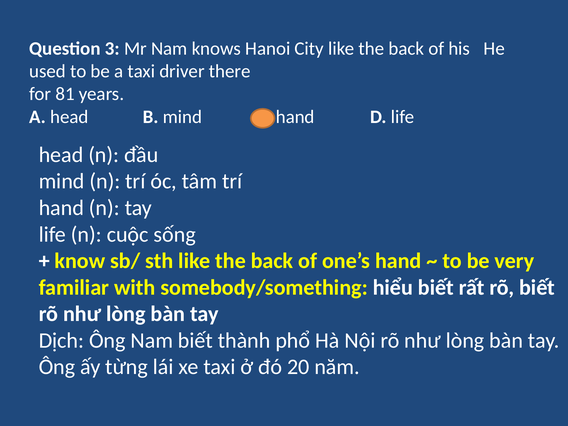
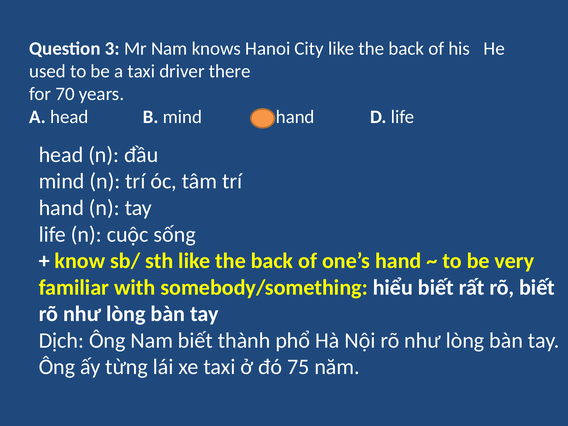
81: 81 -> 70 (65, 94)
20: 20 -> 75 (298, 367)
